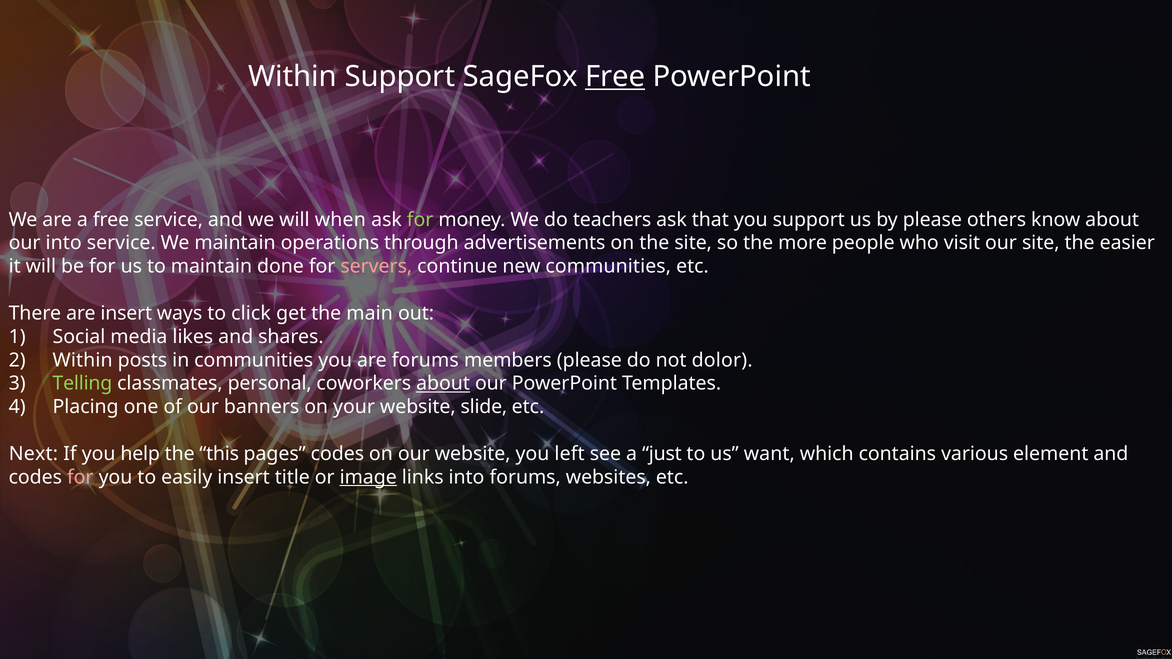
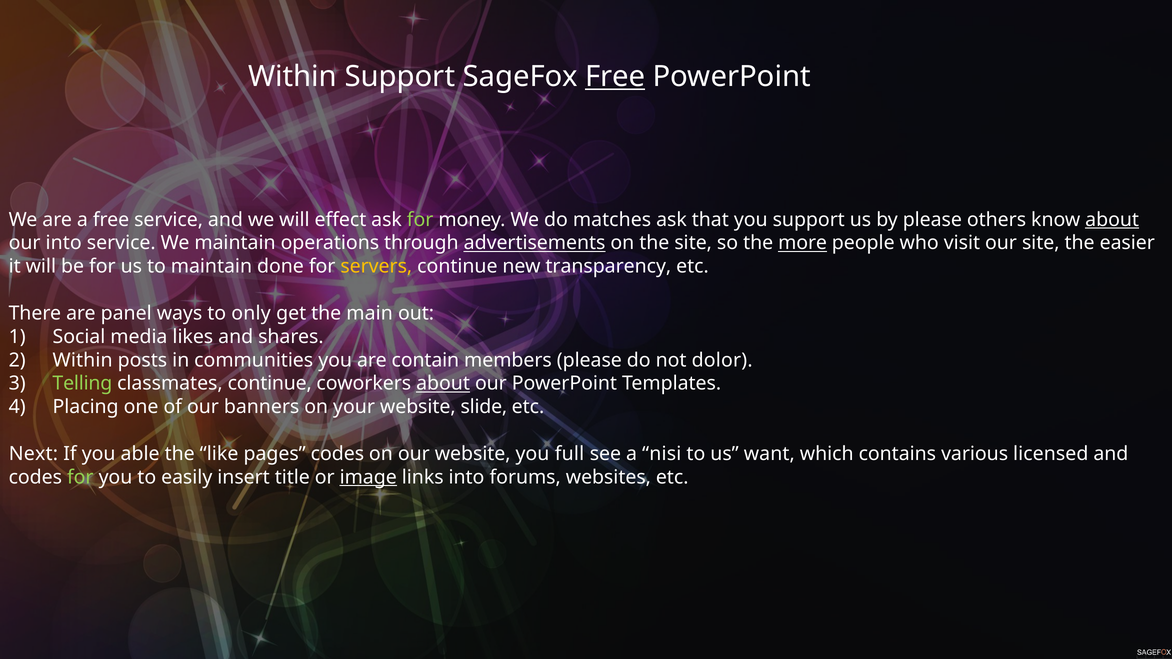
when: when -> effect (340, 220)
teachers: teachers -> matches (612, 220)
about underline: none -> present (1112, 220)
advertisements underline: none -> present (535, 243)
more underline: none -> present (803, 243)
servers colour: pink -> yellow (376, 267)
new communities: communities -> transparency (608, 267)
are insert: insert -> panel (126, 313)
click: click -> only (251, 313)
are forums: forums -> contain (425, 360)
classmates personal: personal -> continue (270, 384)
help: help -> able (140, 454)
this: this -> like (219, 454)
left: left -> full (570, 454)
just: just -> nisi (662, 454)
element: element -> licensed (1051, 454)
for colour: pink -> light green (80, 477)
